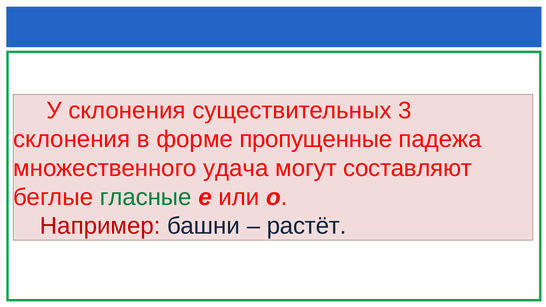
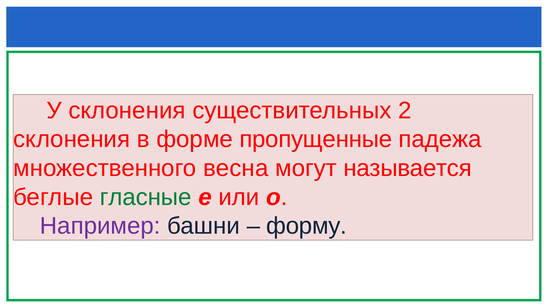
3: 3 -> 2 (405, 111)
удача: удача -> весна (236, 168)
составляют: составляют -> называется (408, 168)
Например colour: red -> purple (100, 226)
растёт: растёт -> форму (307, 226)
